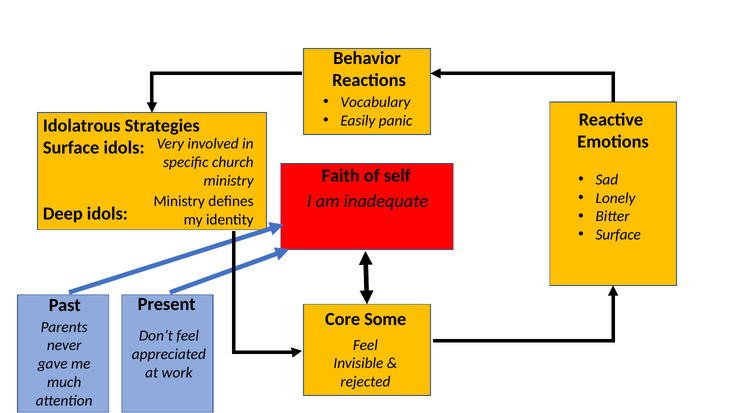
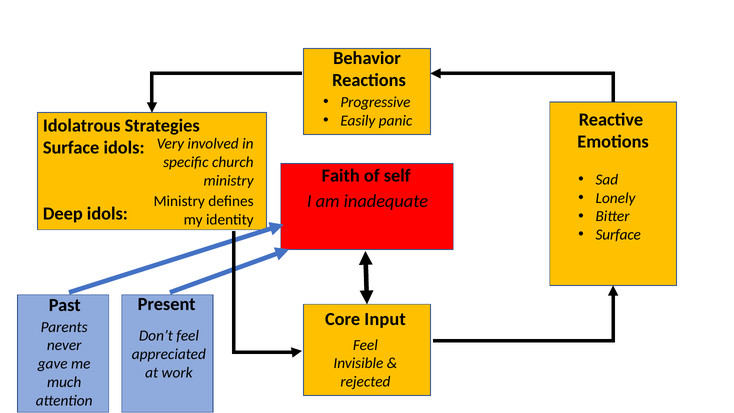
Vocabulary: Vocabulary -> Progressive (375, 102)
Some: Some -> Input (385, 319)
